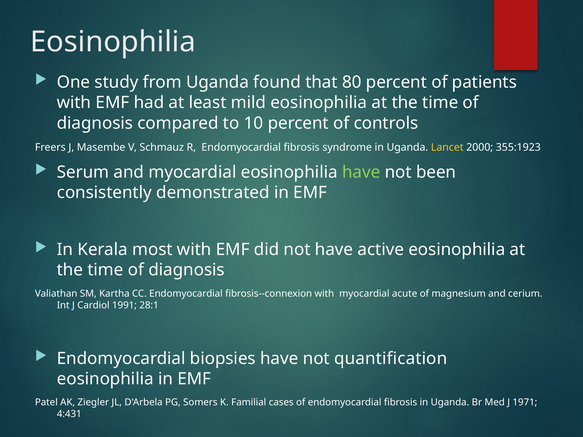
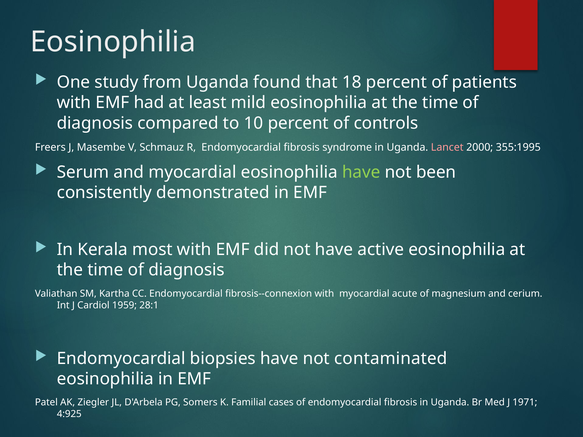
80: 80 -> 18 (352, 82)
Lancet colour: yellow -> pink (447, 147)
355:1923: 355:1923 -> 355:1995 (518, 147)
1991: 1991 -> 1959 (124, 305)
quantification: quantification -> contaminated (391, 359)
4:431: 4:431 -> 4:925 (69, 414)
